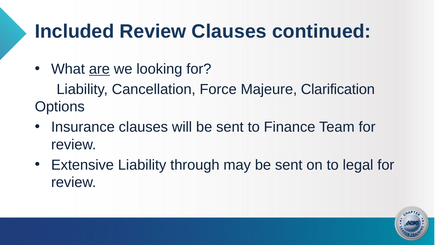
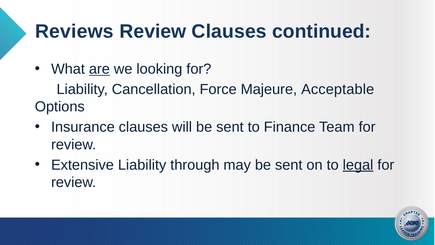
Included: Included -> Reviews (74, 32)
Clarification: Clarification -> Acceptable (338, 89)
legal underline: none -> present (358, 165)
